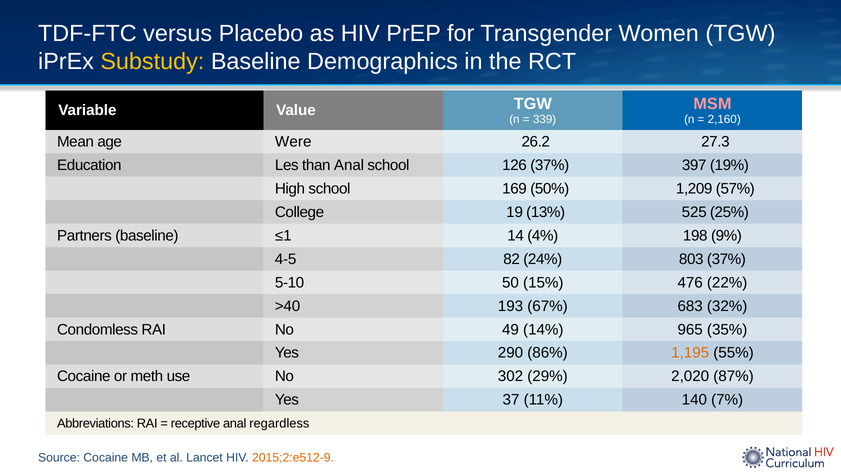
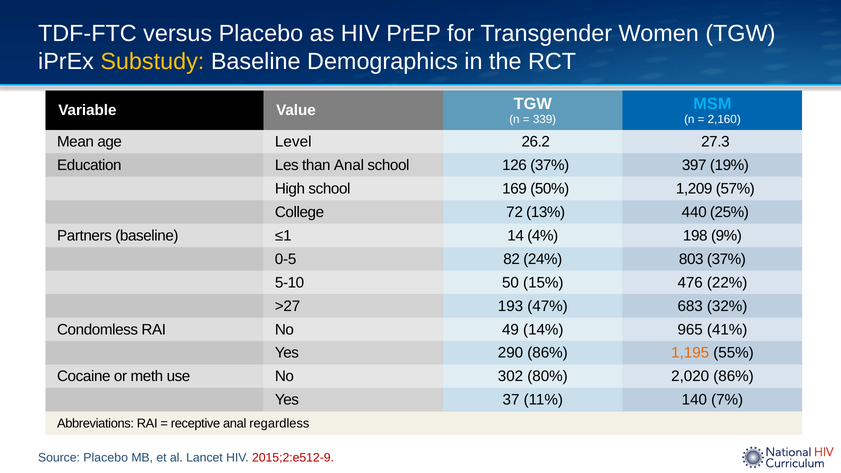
MSM colour: pink -> light blue (712, 104)
Were: Were -> Level (293, 142)
19: 19 -> 72 (515, 212)
525: 525 -> 440 (694, 212)
4-5: 4-5 -> 0-5 (286, 259)
>40: >40 -> >27 (288, 306)
67%: 67% -> 47% (548, 306)
35%: 35% -> 41% (727, 330)
29%: 29% -> 80% (548, 377)
2,020 87%: 87% -> 86% (734, 377)
Source Cocaine: Cocaine -> Placebo (106, 458)
2015;2:e512-9 colour: orange -> red (293, 458)
